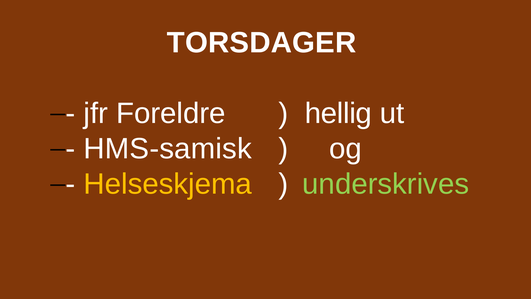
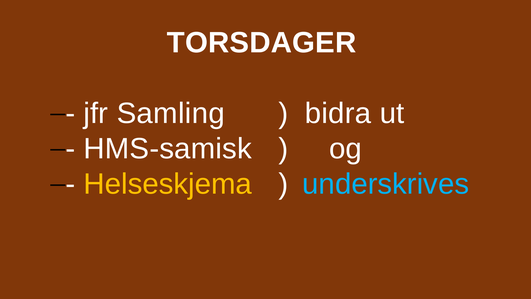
Foreldre: Foreldre -> Samling (171, 113)
hellig: hellig -> bidra (338, 113)
underskrives colour: light green -> light blue (386, 184)
